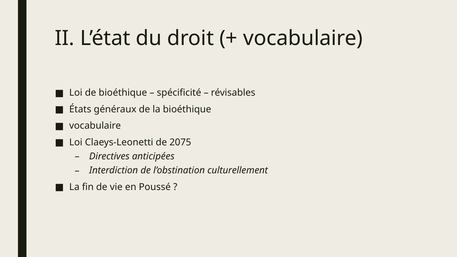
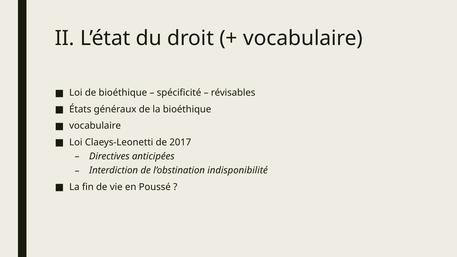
2075: 2075 -> 2017 (180, 142)
culturellement: culturellement -> indisponibilité (238, 170)
